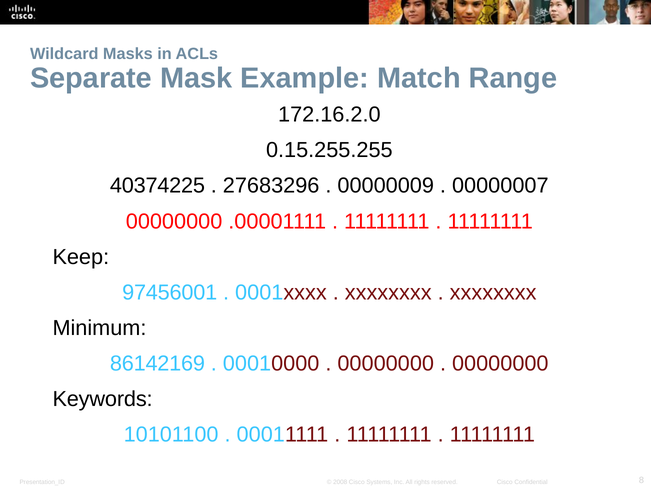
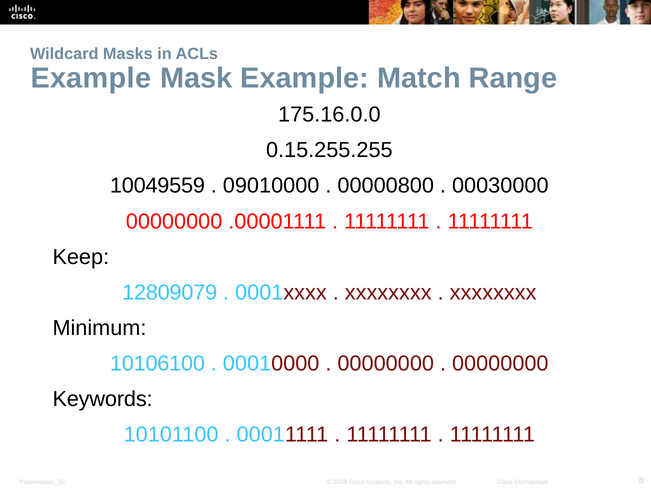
Separate: Separate -> Example (91, 78)
172.16.2.0: 172.16.2.0 -> 175.16.0.0 (329, 115)
40374225: 40374225 -> 10049559 (157, 186)
27683296: 27683296 -> 09010000 (271, 186)
00000009: 00000009 -> 00000800 (386, 186)
00000007: 00000007 -> 00030000 (500, 186)
97456001: 97456001 -> 12809079 (170, 293)
86142169: 86142169 -> 10106100 (157, 364)
